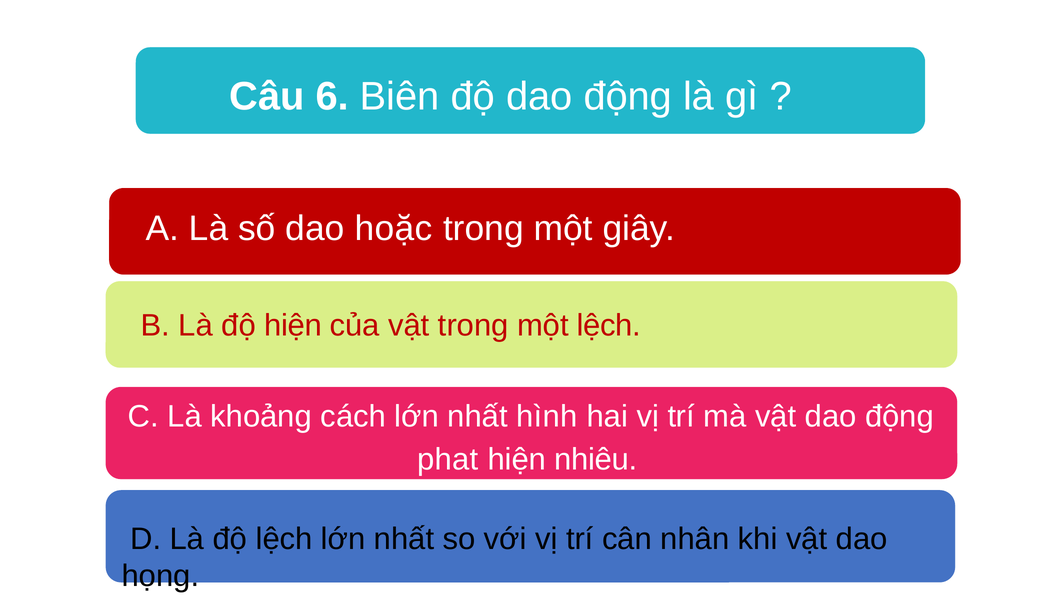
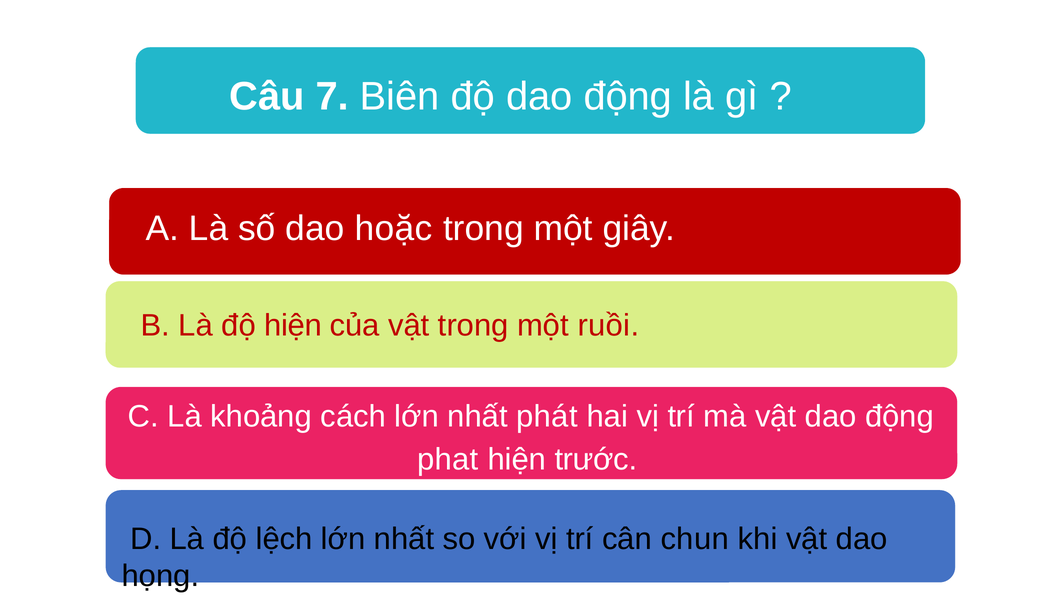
6: 6 -> 7 (332, 97)
một lệch: lệch -> ruồi (609, 325)
hình: hình -> phát (547, 417)
nhiêu: nhiêu -> trước (596, 459)
nhân: nhân -> chun (695, 539)
